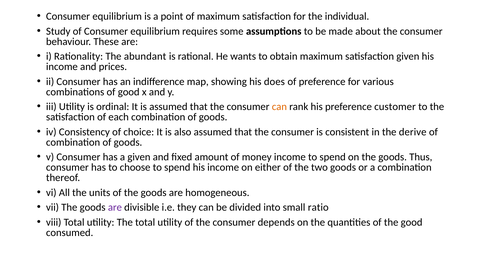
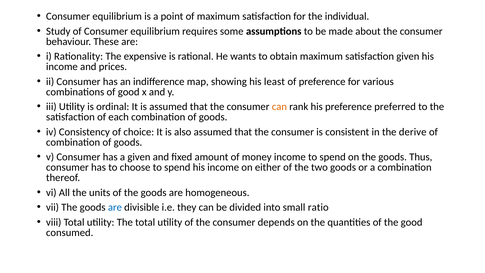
abundant: abundant -> expensive (145, 56)
does: does -> least (274, 82)
customer: customer -> preferred (395, 107)
are colour: purple -> blue (115, 207)
